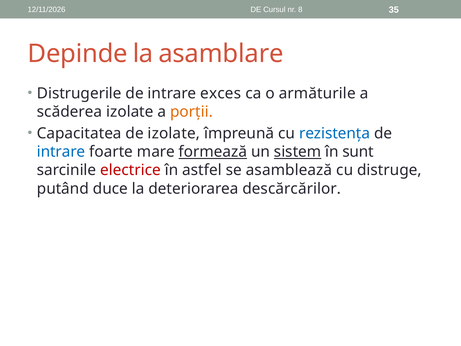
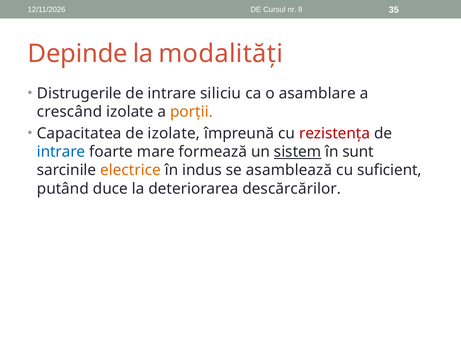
asamblare: asamblare -> modalități (221, 54)
exces: exces -> siliciu (221, 93)
armăturile: armăturile -> asamblare (317, 93)
scăderea: scăderea -> crescând (70, 112)
rezistența colour: blue -> red (335, 133)
formează underline: present -> none (213, 152)
electrice colour: red -> orange (131, 170)
astfel: astfel -> indus (202, 170)
distruge: distruge -> suficient (389, 170)
